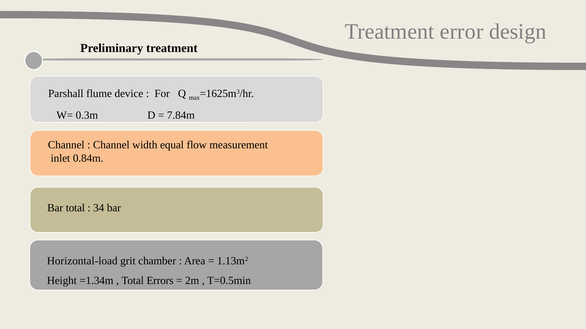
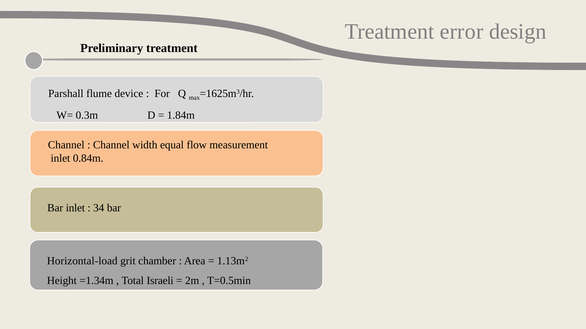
7.84m: 7.84m -> 1.84m (181, 115)
Bar total: total -> inlet (75, 208)
Errors: Errors -> Israeli (160, 281)
